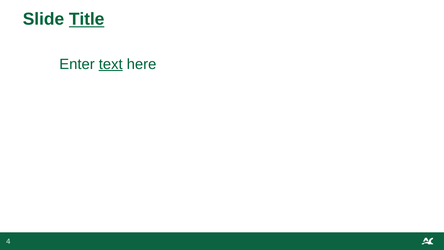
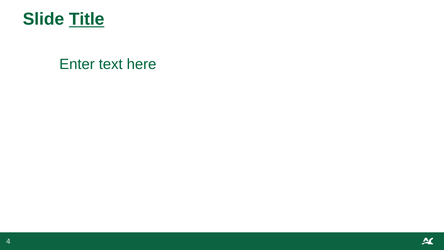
text underline: present -> none (111, 64)
